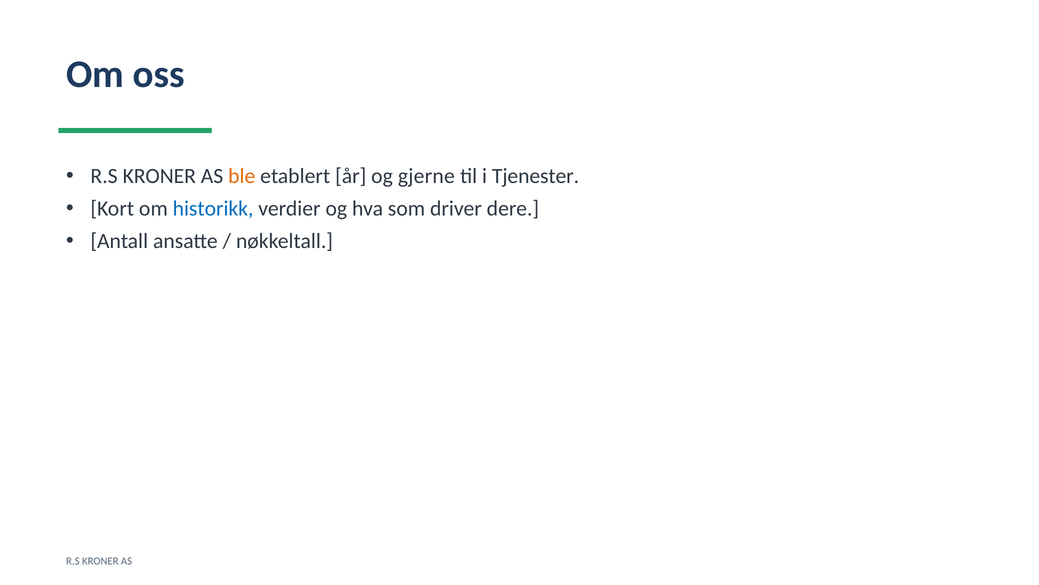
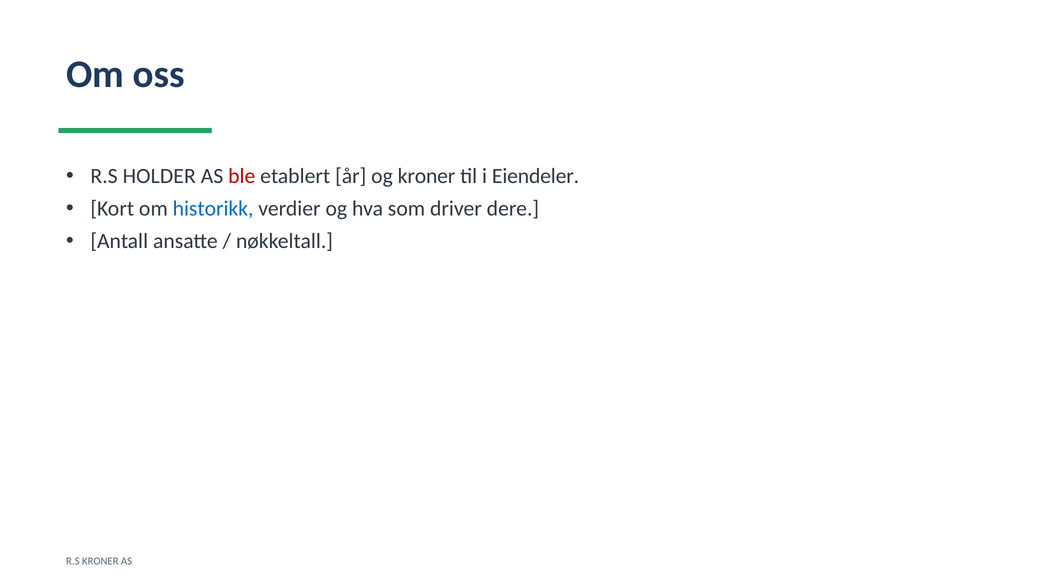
KRONER: KRONER -> HOLDER (159, 176)
ble colour: orange -> red (242, 176)
og gjerne: gjerne -> kroner (427, 176)
Tjenester: Tjenester -> Eiendeler (536, 176)
